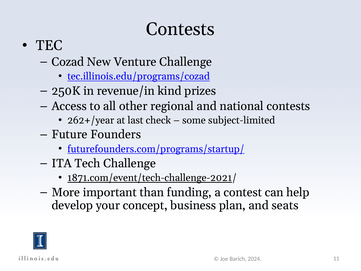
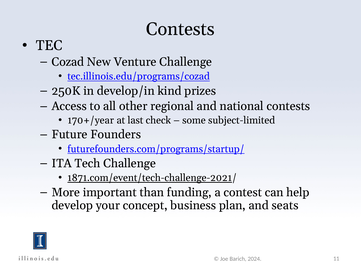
revenue/in: revenue/in -> develop/in (126, 91)
262+/year: 262+/year -> 170+/year (91, 120)
